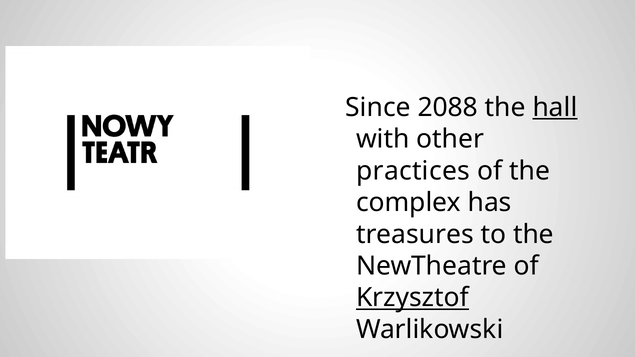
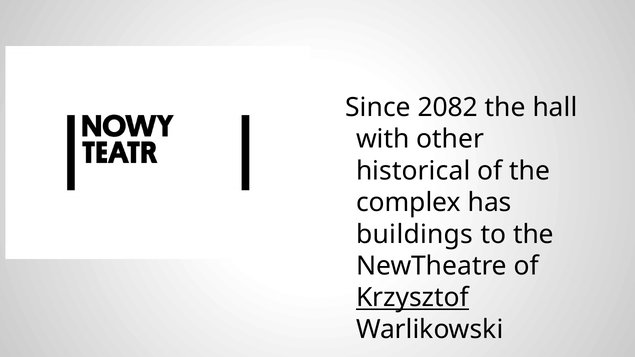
2088: 2088 -> 2082 (448, 107)
hall underline: present -> none (555, 107)
practices: practices -> historical (413, 171)
treasures: treasures -> buildings (415, 234)
